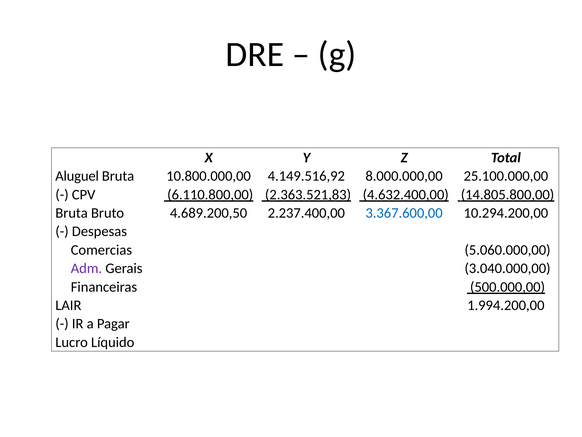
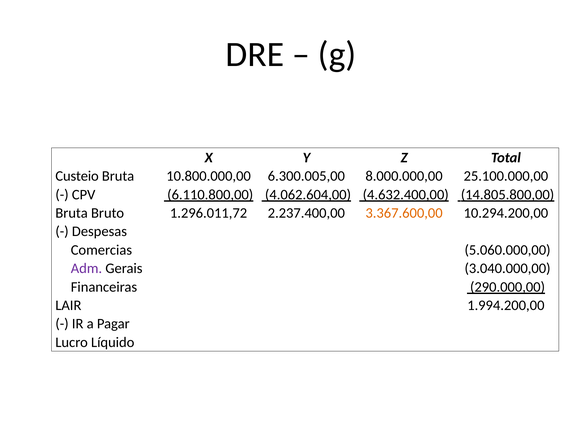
Aluguel: Aluguel -> Custeio (77, 176)
4.149.516,92: 4.149.516,92 -> 6.300.005,00 (306, 176)
2.363.521,83: 2.363.521,83 -> 4.062.604,00 (308, 194)
4.689.200,50: 4.689.200,50 -> 1.296.011,72 (209, 213)
3.367.600,00 colour: blue -> orange (404, 213)
500.000,00: 500.000,00 -> 290.000,00 (508, 287)
